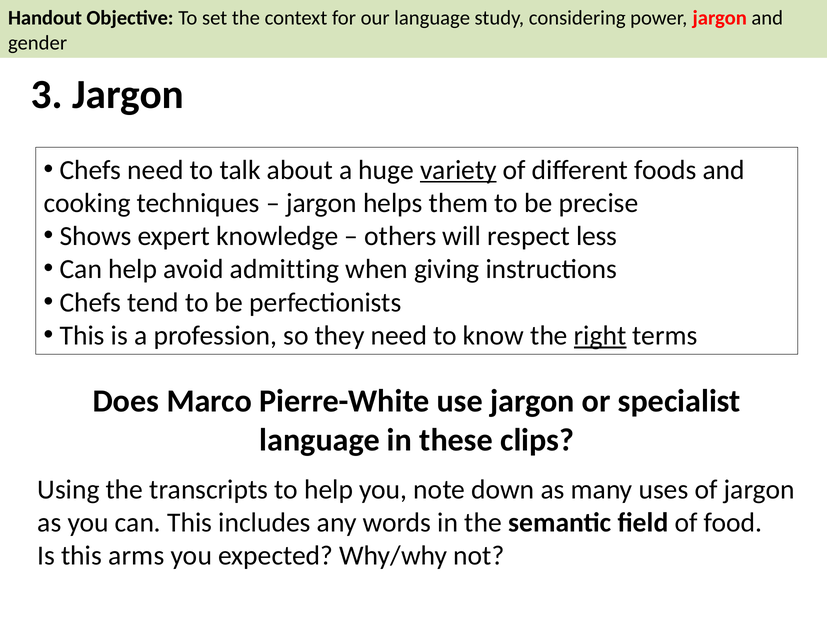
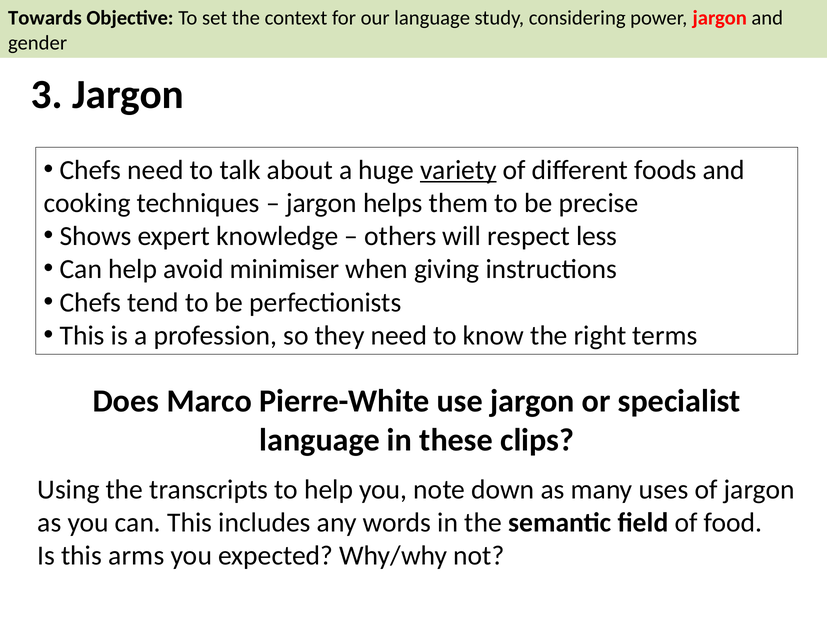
Handout: Handout -> Towards (45, 18)
admitting: admitting -> minimiser (285, 269)
right underline: present -> none (600, 335)
